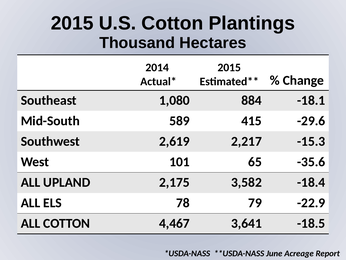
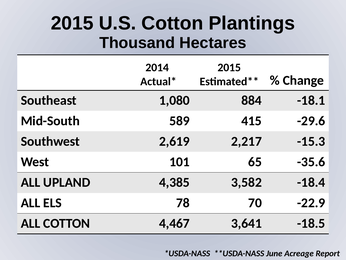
2,175: 2,175 -> 4,385 (174, 182)
79: 79 -> 70 (255, 203)
